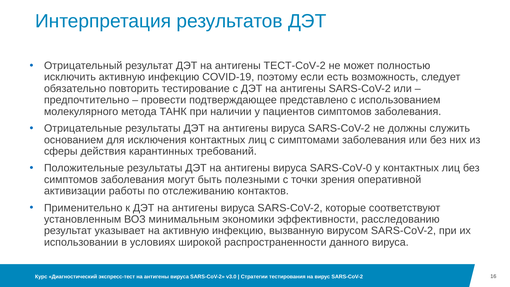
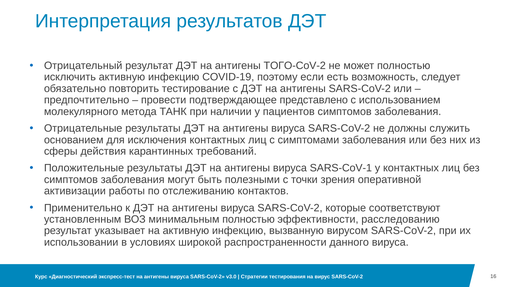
ТЕСТ-CoV-2: ТЕСТ-CoV-2 -> ТОГО-CoV-2 (295, 66)
SARS-CoV-0: SARS-CoV-0 -> SARS-CoV-1 (341, 168)
минимальным экономики: экономики -> полностью (249, 219)
